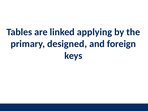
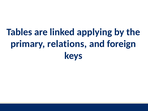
designed: designed -> relations (67, 44)
